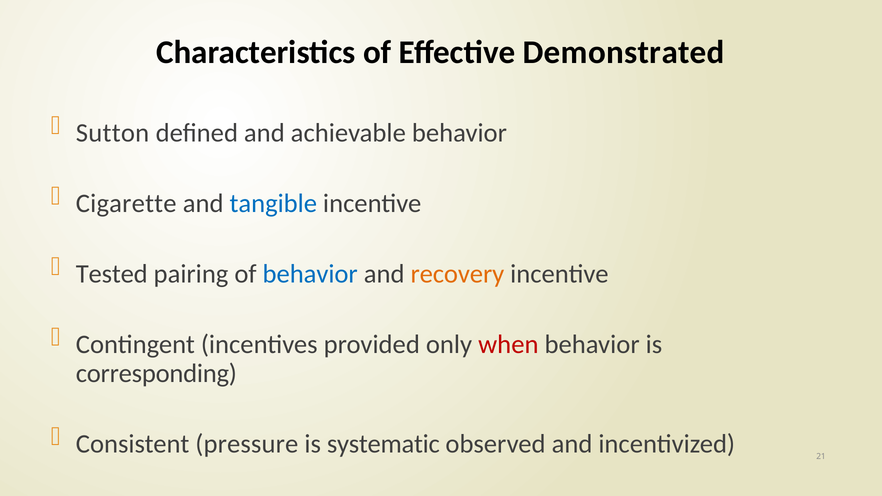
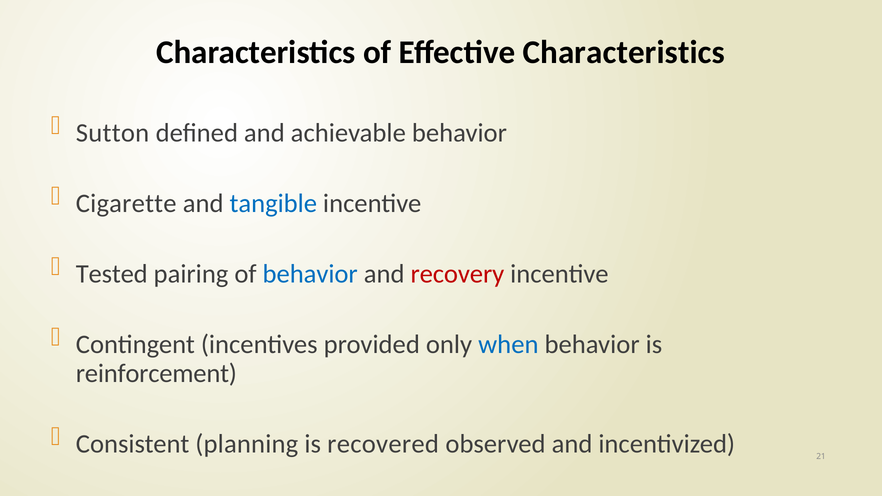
Effective Demonstrated: Demonstrated -> Characteristics (624, 52)
recovery colour: orange -> red (457, 274)
when colour: red -> blue (508, 345)
corresponding: corresponding -> reinforcement (156, 374)
pressure: pressure -> planning (247, 444)
systematic: systematic -> recovered (383, 444)
